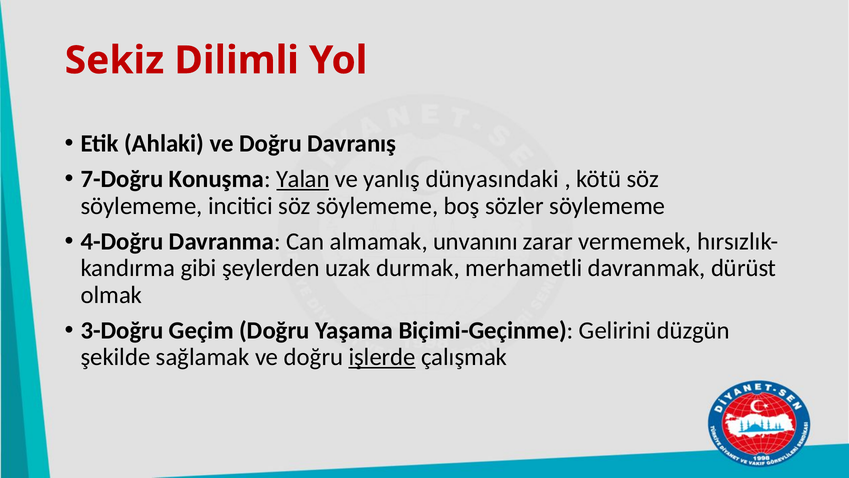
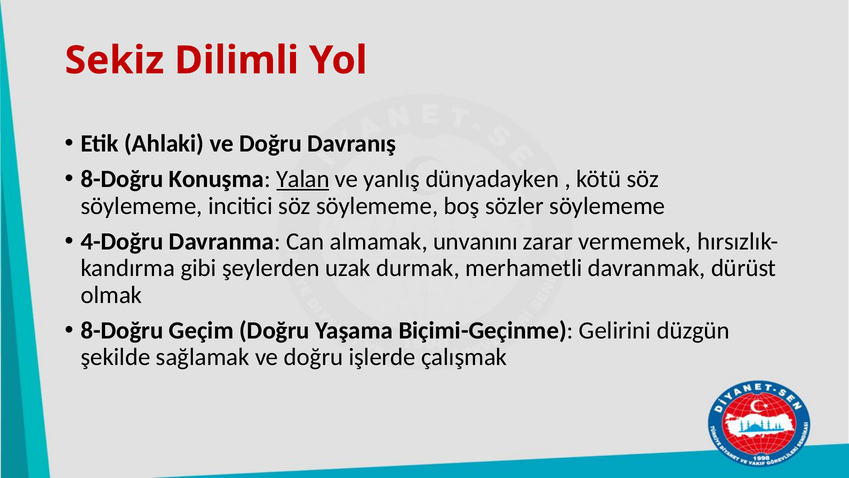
7-Doğru: 7-Doğru -> 8-Doğru (122, 179)
dünyasındaki: dünyasındaki -> dünyadayken (492, 179)
3-Doğru: 3-Doğru -> 8-Doğru (122, 330)
işlerde underline: present -> none (382, 357)
